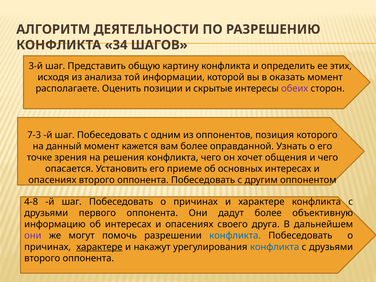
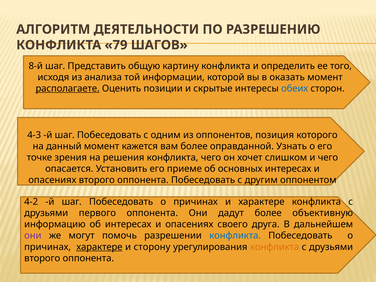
34: 34 -> 79 (116, 45)
3-й: 3-й -> 8-й (36, 66)
этих: этих -> того (341, 66)
располагаете underline: none -> present (68, 89)
обеих colour: purple -> blue (295, 89)
7-3: 7-3 -> 4-3 (34, 135)
общения: общения -> слишком (286, 158)
4-8: 4-8 -> 4-2 (31, 202)
накажут: накажут -> сторону (152, 247)
конфликта colour: blue -> orange (275, 247)
